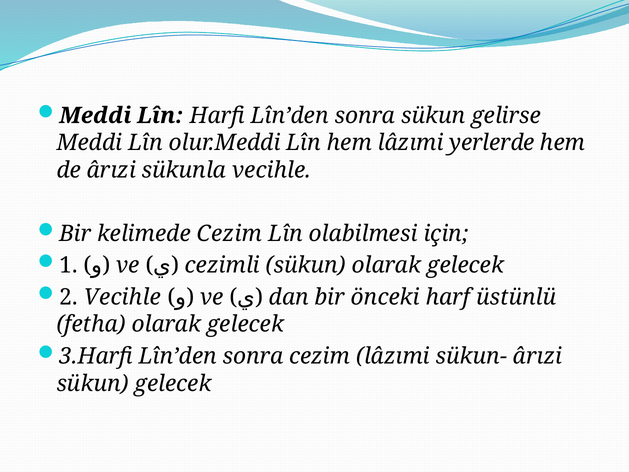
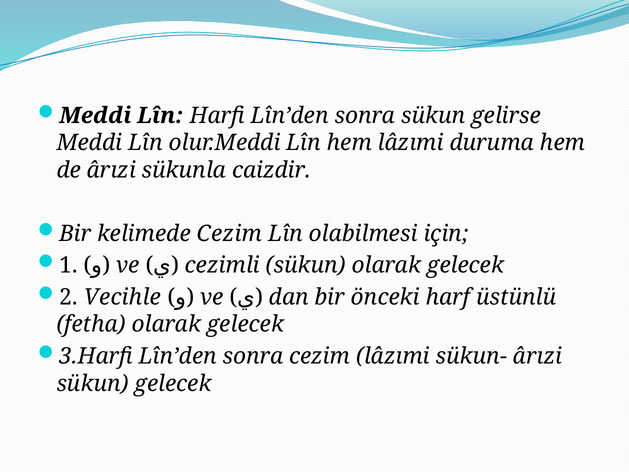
yerlerde: yerlerde -> duruma (492, 143)
sükunla vecihle: vecihle -> caizdir (272, 170)
